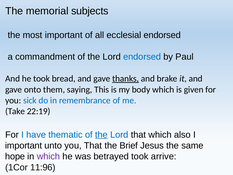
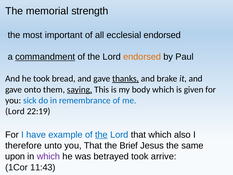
subjects: subjects -> strength (90, 11)
commandment underline: none -> present (45, 57)
endorsed colour: blue -> orange (142, 57)
saying underline: none -> present (80, 89)
Take: Take -> Lord (15, 111)
thematic: thematic -> example (65, 134)
important: important -> therefore (24, 145)
hope: hope -> upon (15, 156)
11:96: 11:96 -> 11:43 (43, 167)
